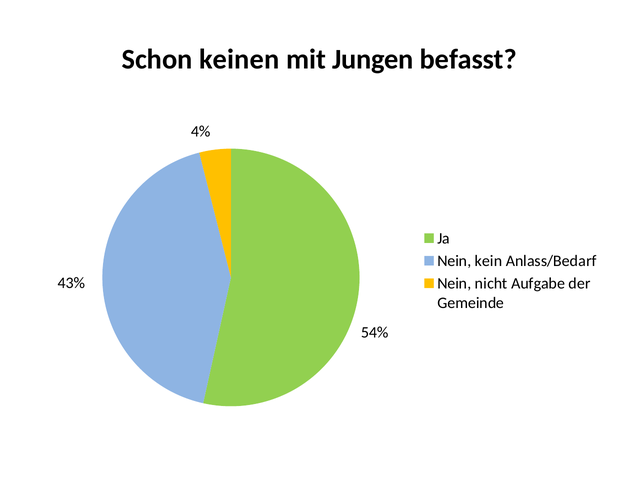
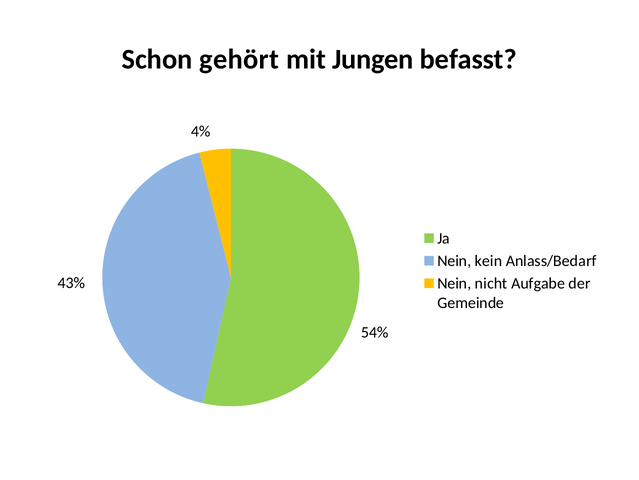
keinen: keinen -> gehört (239, 59)
